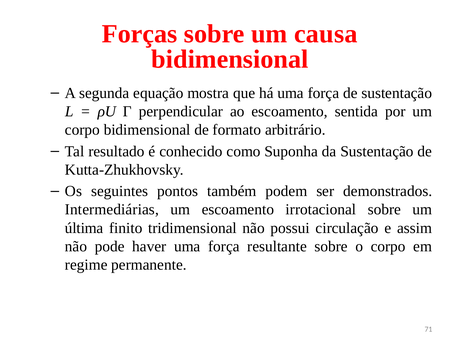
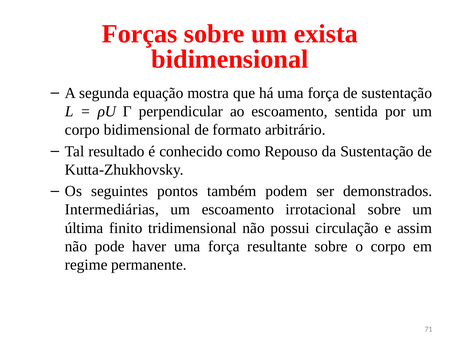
causa: causa -> exista (326, 34)
Suponha: Suponha -> Repouso (291, 151)
